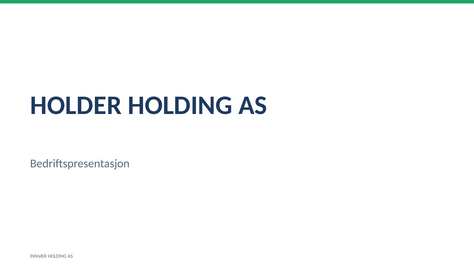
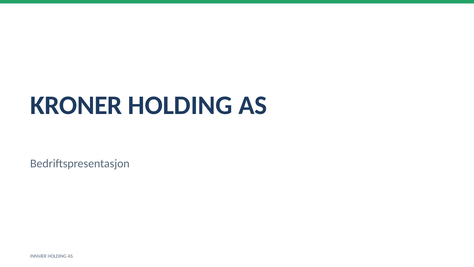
HOLDER: HOLDER -> KRONER (76, 105)
